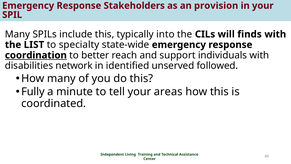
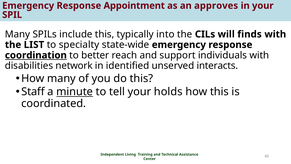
Stakeholders: Stakeholders -> Appointment (134, 6)
provision: provision -> approves (216, 6)
followed: followed -> interacts (217, 66)
Fully: Fully -> Staff (33, 92)
minute underline: none -> present (75, 92)
areas: areas -> holds (168, 92)
